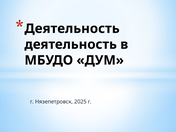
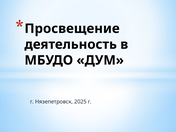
Деятельность: Деятельность -> Просвещение (72, 29)
